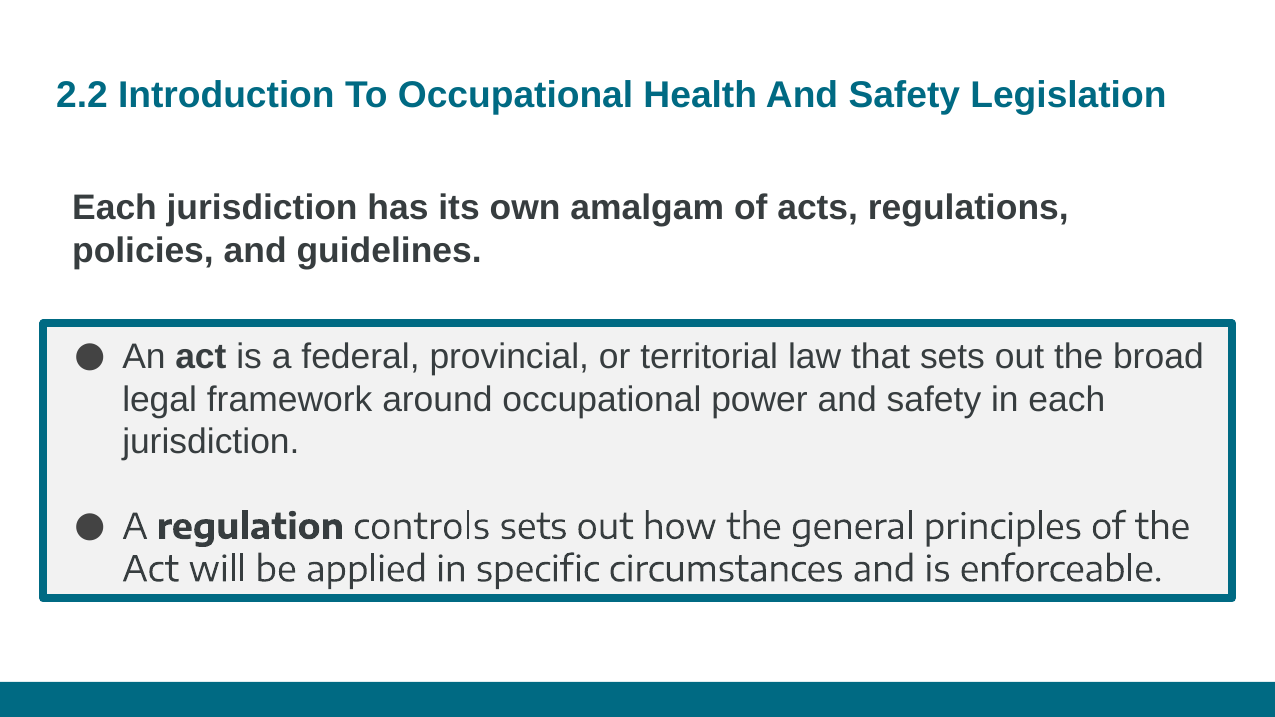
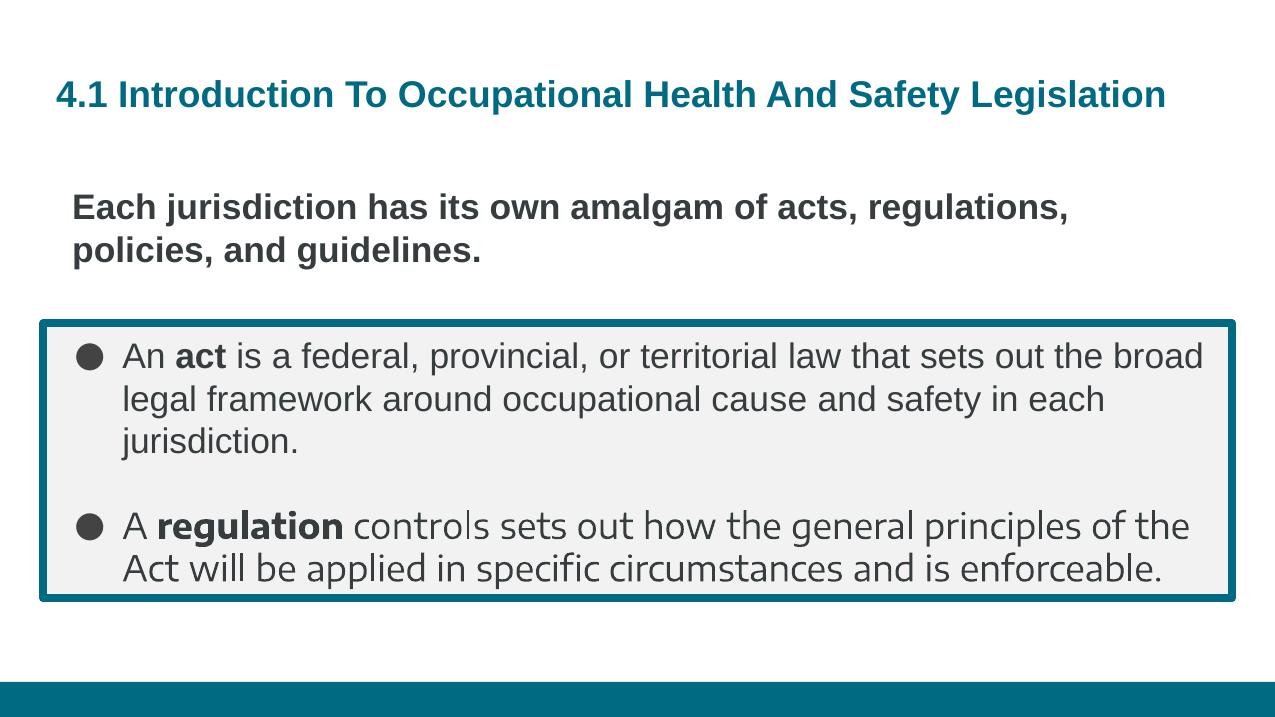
2.2: 2.2 -> 4.1 (82, 95)
power: power -> cause (759, 400)
